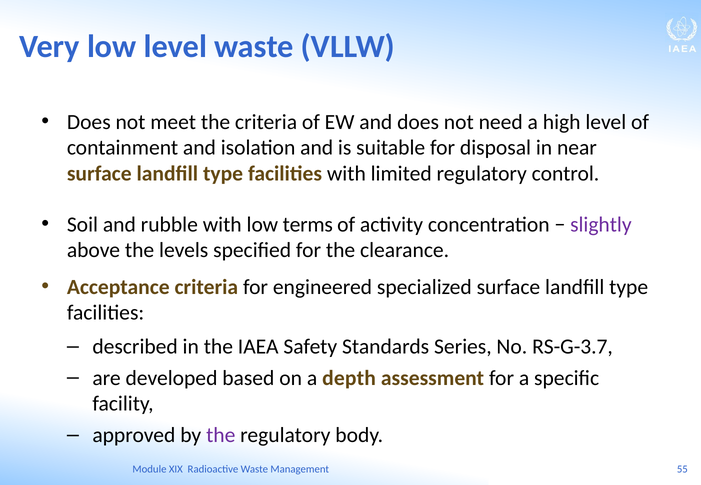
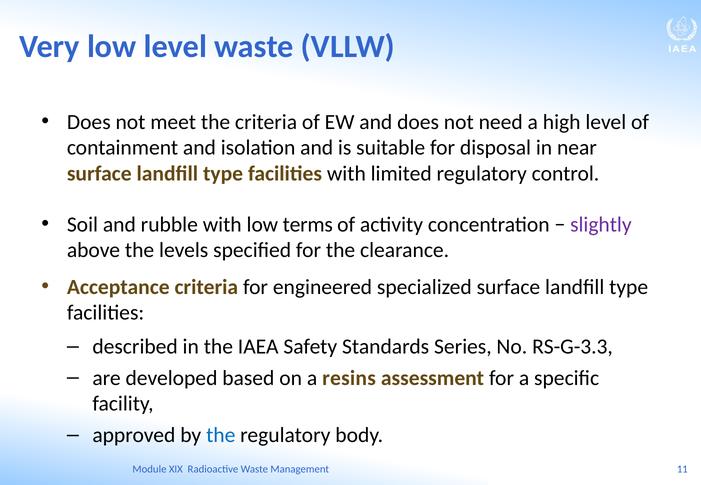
RS-G-3.7: RS-G-3.7 -> RS-G-3.3 (572, 347)
depth: depth -> resins (349, 378)
the colour: purple -> blue (221, 435)
55: 55 -> 11 (682, 469)
